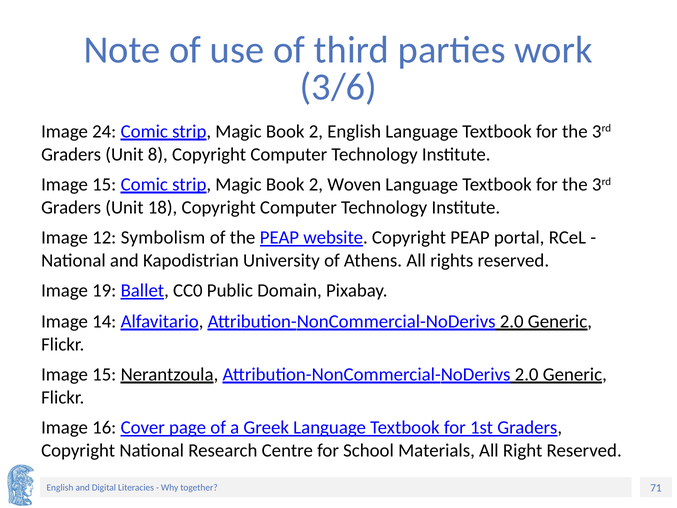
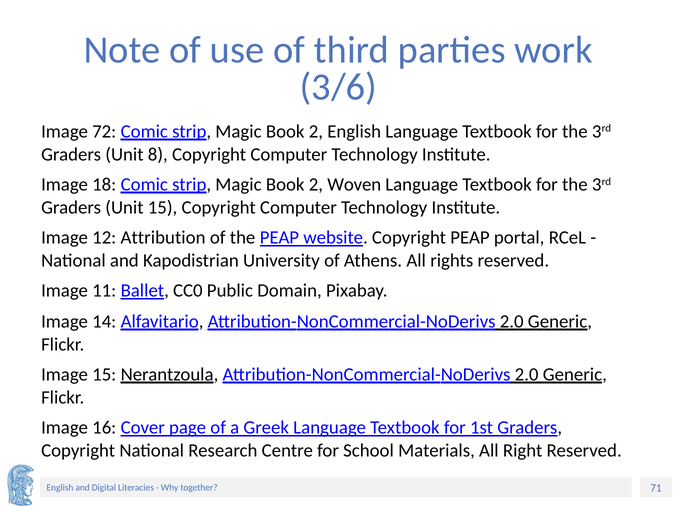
24: 24 -> 72 (104, 131)
15: 15 -> 18 (104, 184)
Unit 18: 18 -> 15 (163, 207)
Symbolism: Symbolism -> Attribution (163, 237)
19: 19 -> 11 (104, 291)
